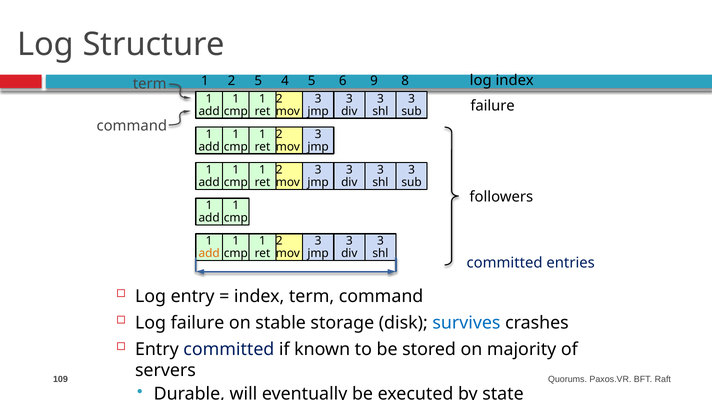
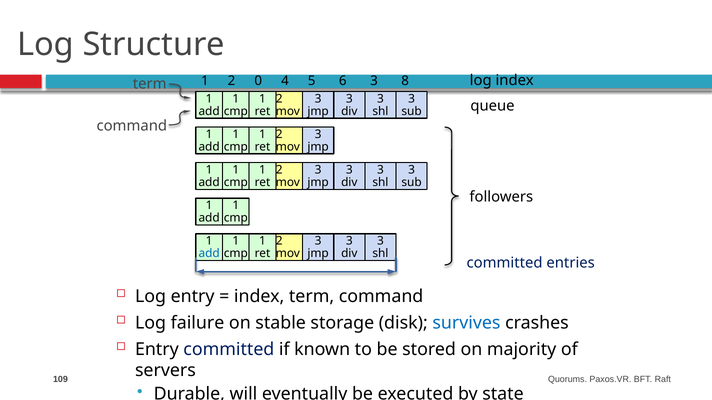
2 5: 5 -> 0 (258, 81)
6 9: 9 -> 3 (374, 81)
failure: failure -> queue (493, 106)
add colour: orange -> blue (209, 254)
